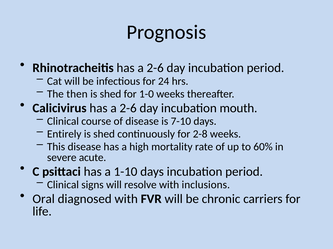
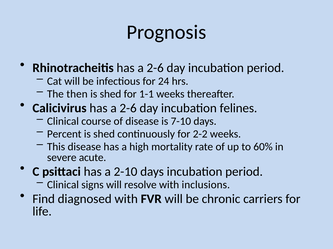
1-0: 1-0 -> 1-1 (147, 94)
mouth: mouth -> felines (238, 108)
Entirely: Entirely -> Percent (64, 134)
2-8: 2-8 -> 2-2 (200, 134)
1-10: 1-10 -> 2-10 (126, 172)
Oral: Oral -> Find (44, 200)
